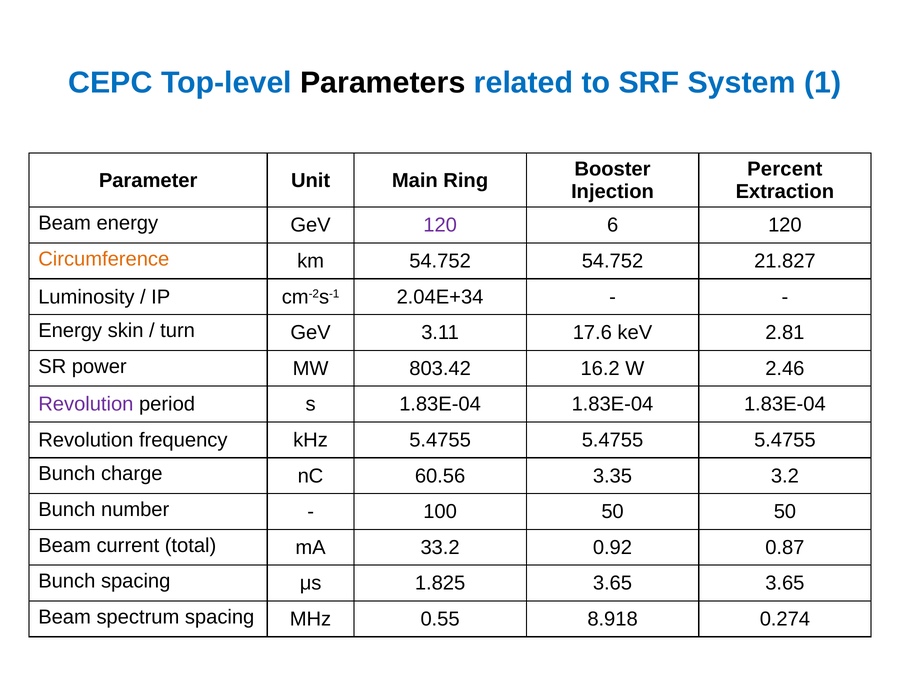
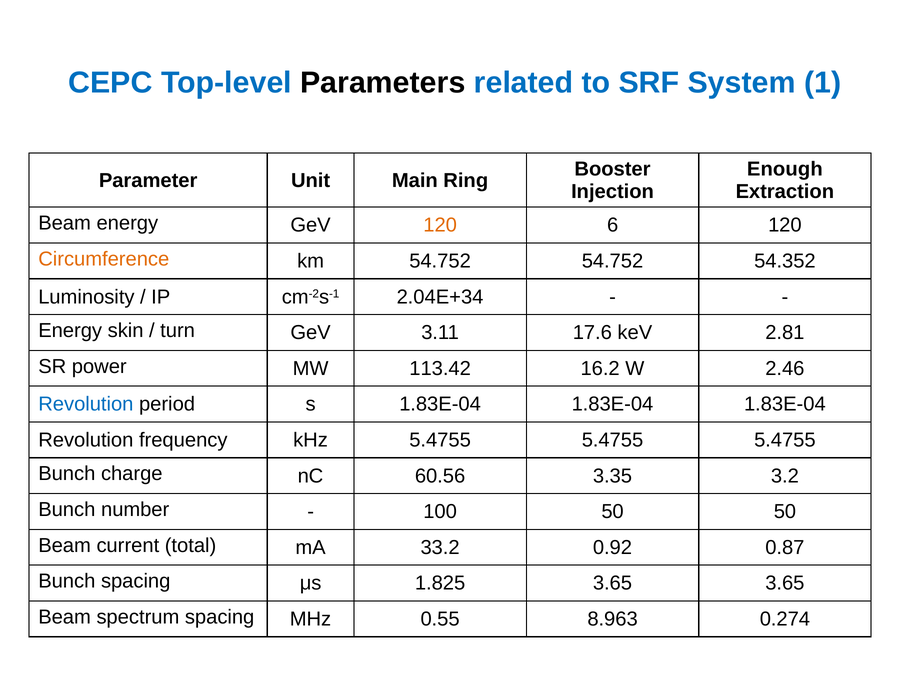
Percent: Percent -> Enough (785, 169)
120 colour: purple -> orange (440, 225)
21.827: 21.827 -> 54.352 (785, 261)
803.42: 803.42 -> 113.42 (440, 369)
Revolution colour: purple -> blue (86, 405)
8.918: 8.918 -> 8.963 (613, 620)
